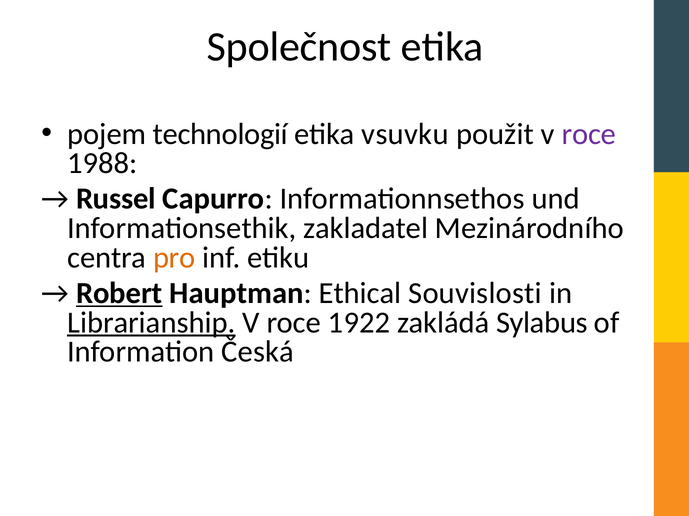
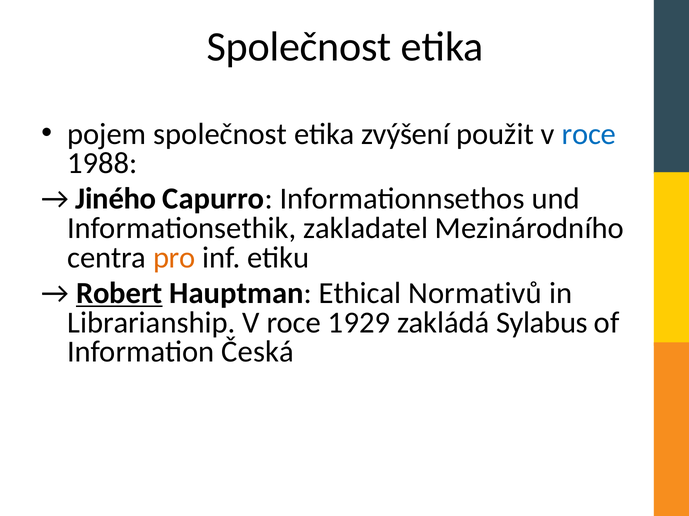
pojem technologií: technologií -> společnost (220, 134)
vsuvku: vsuvku -> zvýšení (405, 134)
roce colour: purple -> blue (589, 134)
Russel: Russel -> Jiného (116, 199)
Souvislosti: Souvislosti -> Normativů (475, 293)
Librarianship underline: present -> none (151, 323)
1922: 1922 -> 1929 (359, 323)
